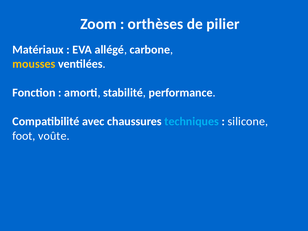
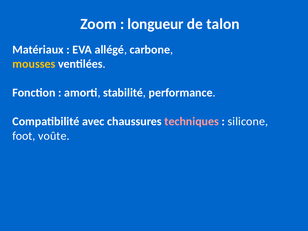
orthèses: orthèses -> longueur (156, 24)
pilier: pilier -> talon (223, 24)
techniques colour: light blue -> pink (192, 121)
